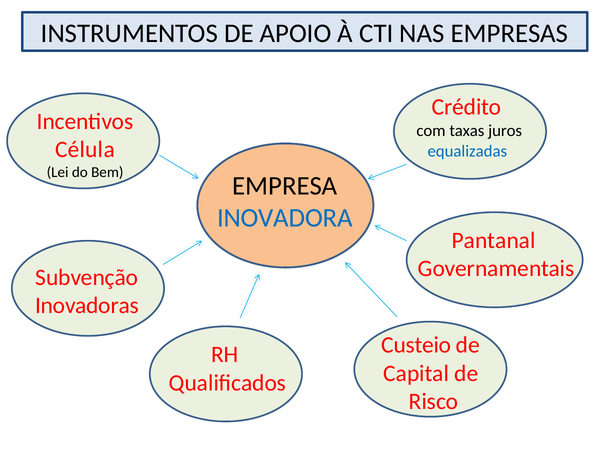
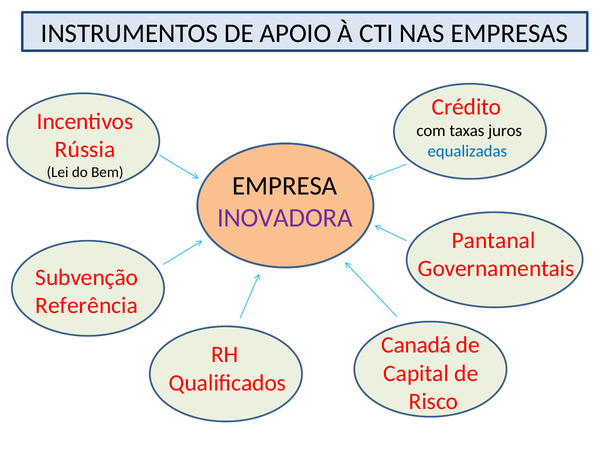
Célula: Célula -> Rússia (85, 150)
INOVADORA colour: blue -> purple (285, 218)
Inovadoras: Inovadoras -> Referência (87, 305)
Custeio: Custeio -> Canadá (416, 345)
